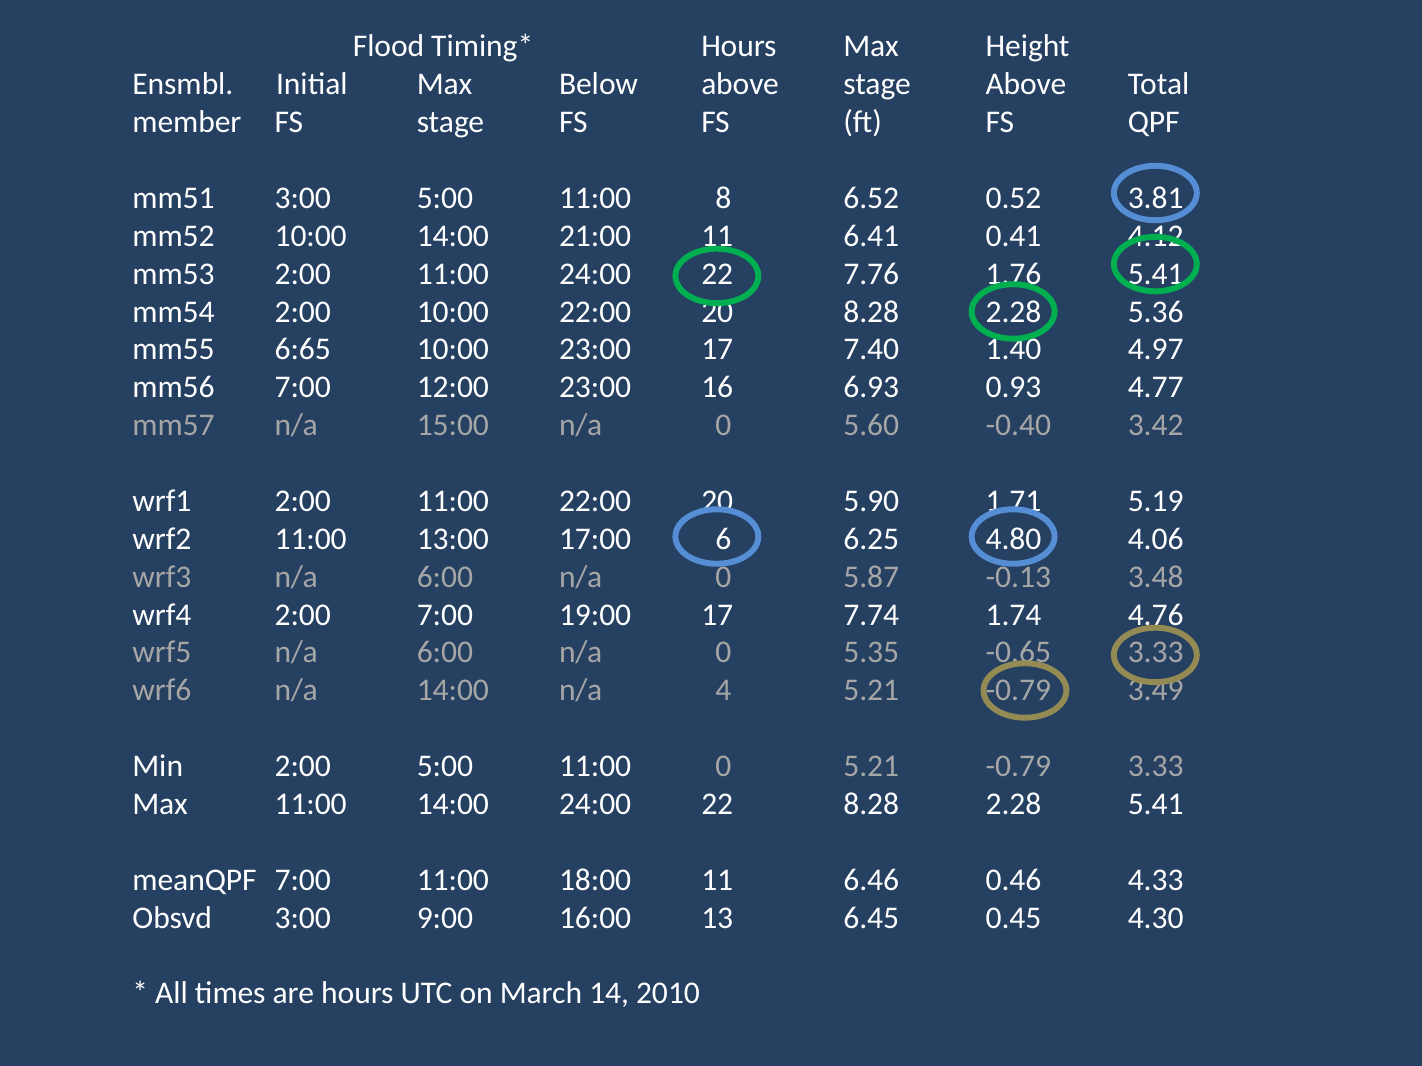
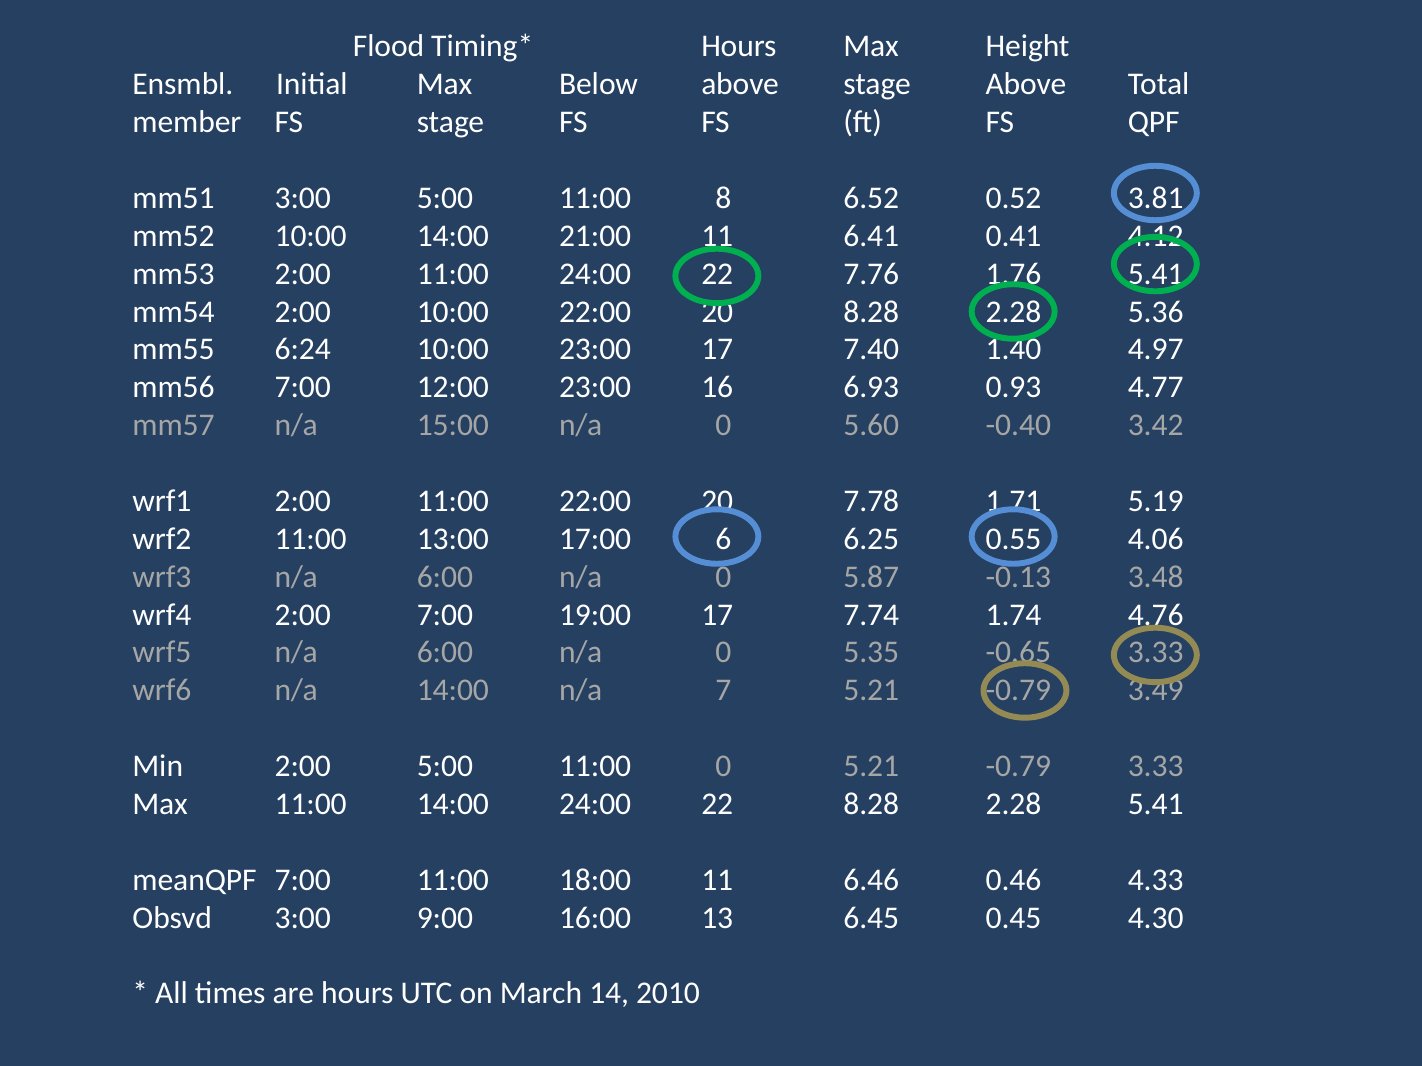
6:65: 6:65 -> 6:24 (303, 350)
5.90: 5.90 -> 7.78 (871, 501)
4.80: 4.80 -> 0.55 (1014, 539)
4: 4 -> 7 (723, 691)
